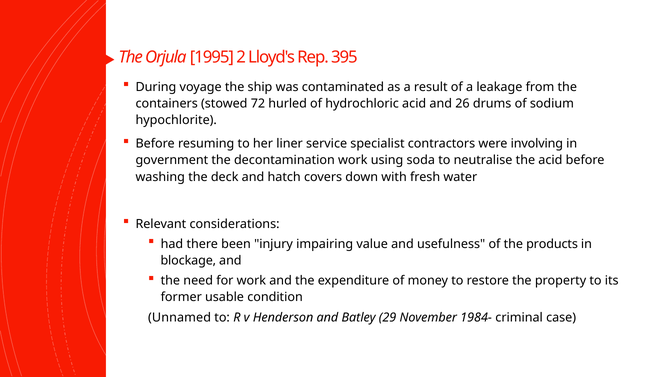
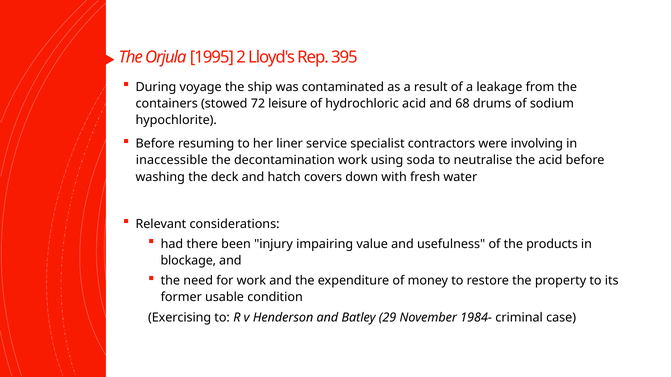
hurled: hurled -> leisure (288, 104)
26: 26 -> 68 (462, 104)
government: government -> inaccessible (172, 160)
Unnamed: Unnamed -> Exercising (180, 318)
